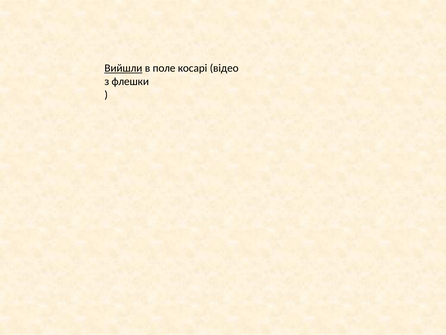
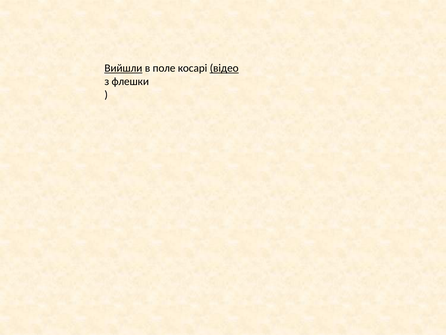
відео underline: none -> present (224, 68)
